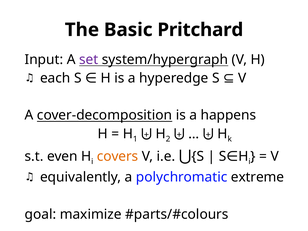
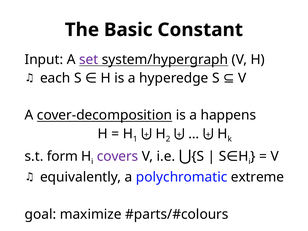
Pritchard: Pritchard -> Constant (200, 30)
even: even -> form (62, 156)
covers colour: orange -> purple (118, 156)
